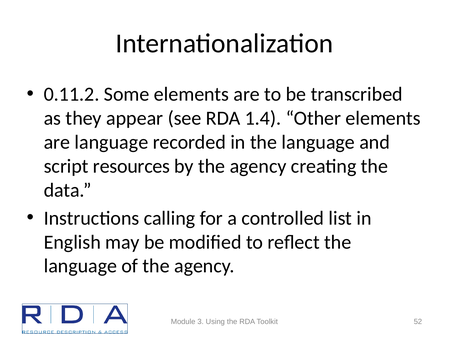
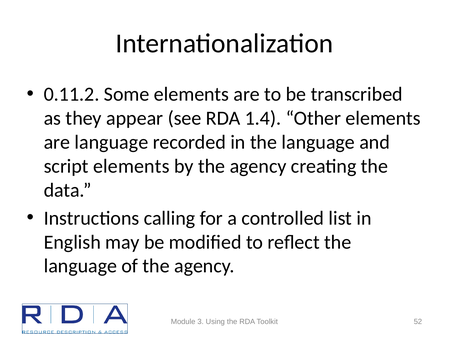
script resources: resources -> elements (131, 166)
